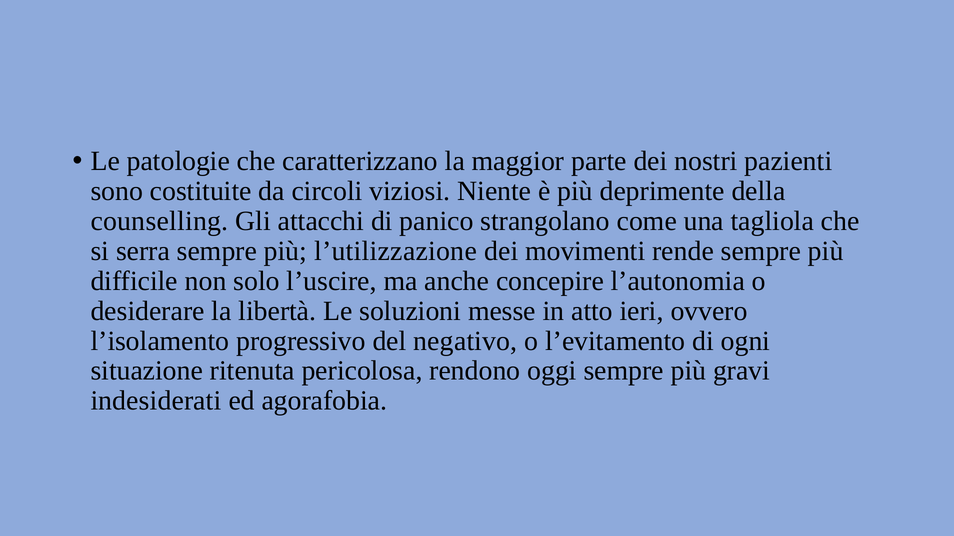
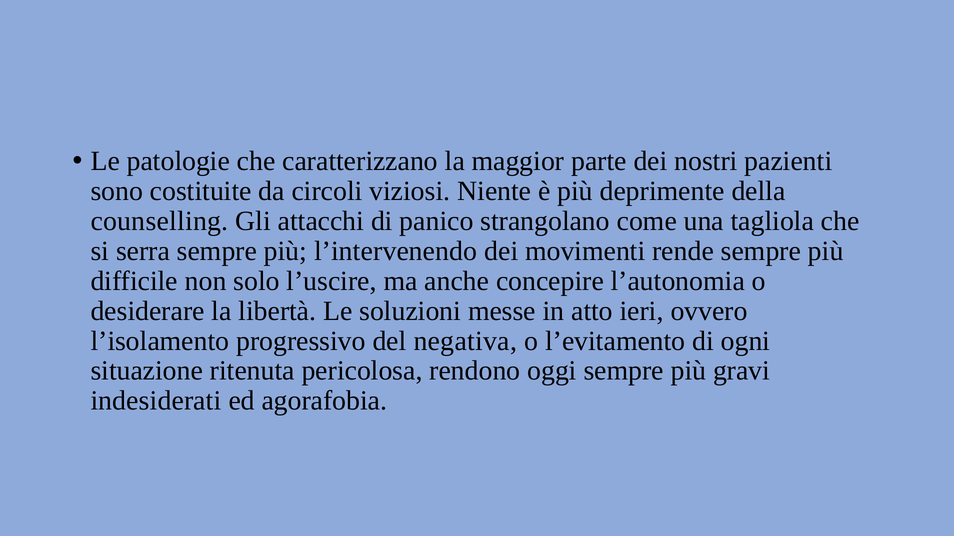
l’utilizzazione: l’utilizzazione -> l’intervenendo (396, 251)
negativo: negativo -> negativa (465, 341)
